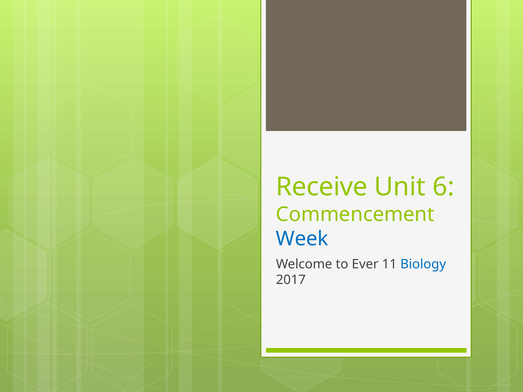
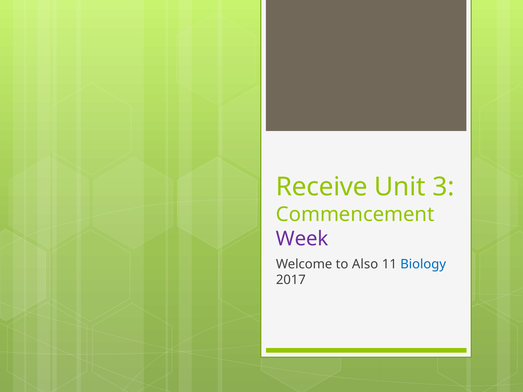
6: 6 -> 3 (443, 187)
Week colour: blue -> purple (302, 239)
Ever: Ever -> Also (365, 264)
